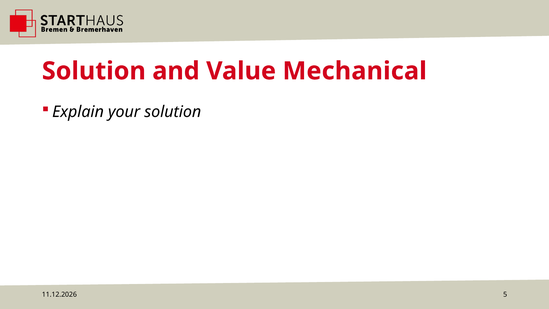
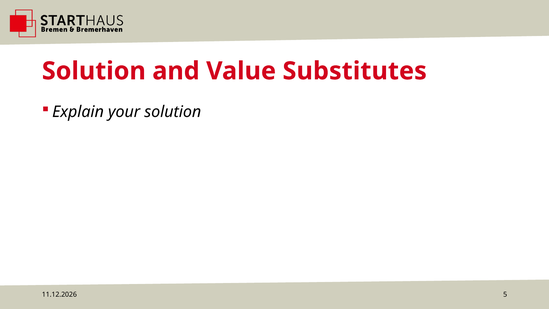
Mechanical: Mechanical -> Substitutes (355, 71)
